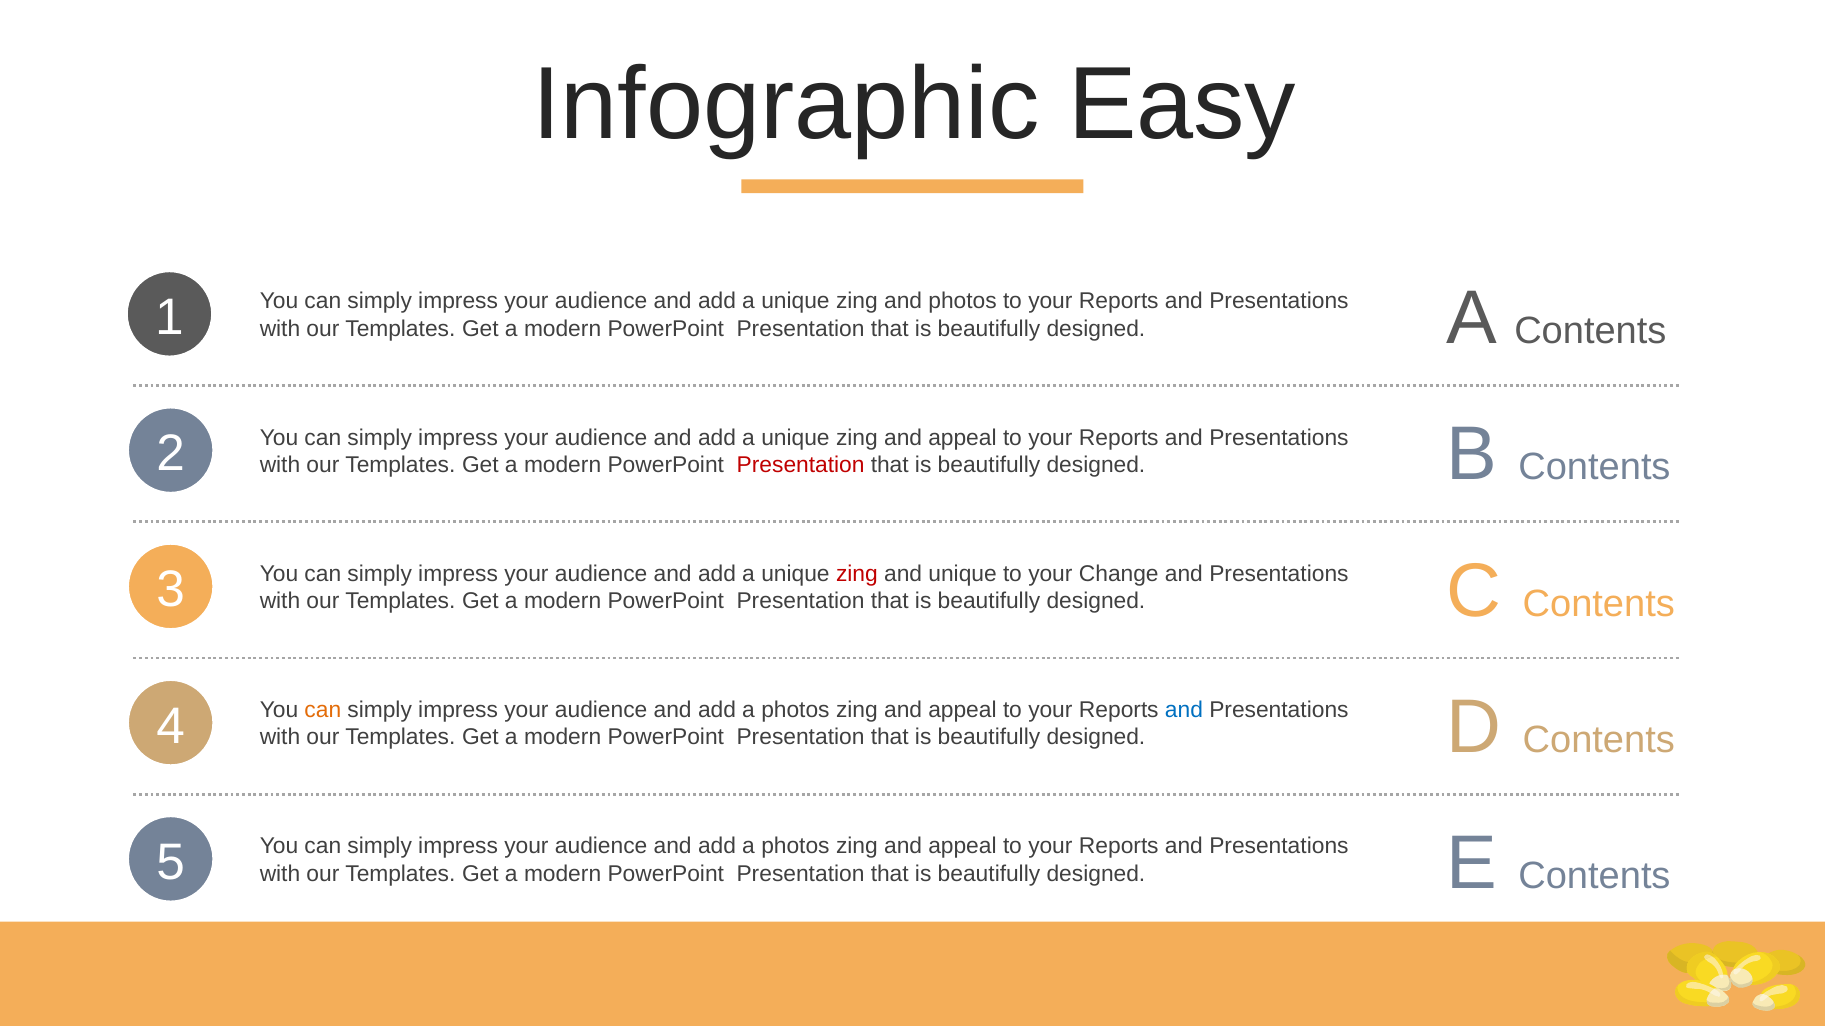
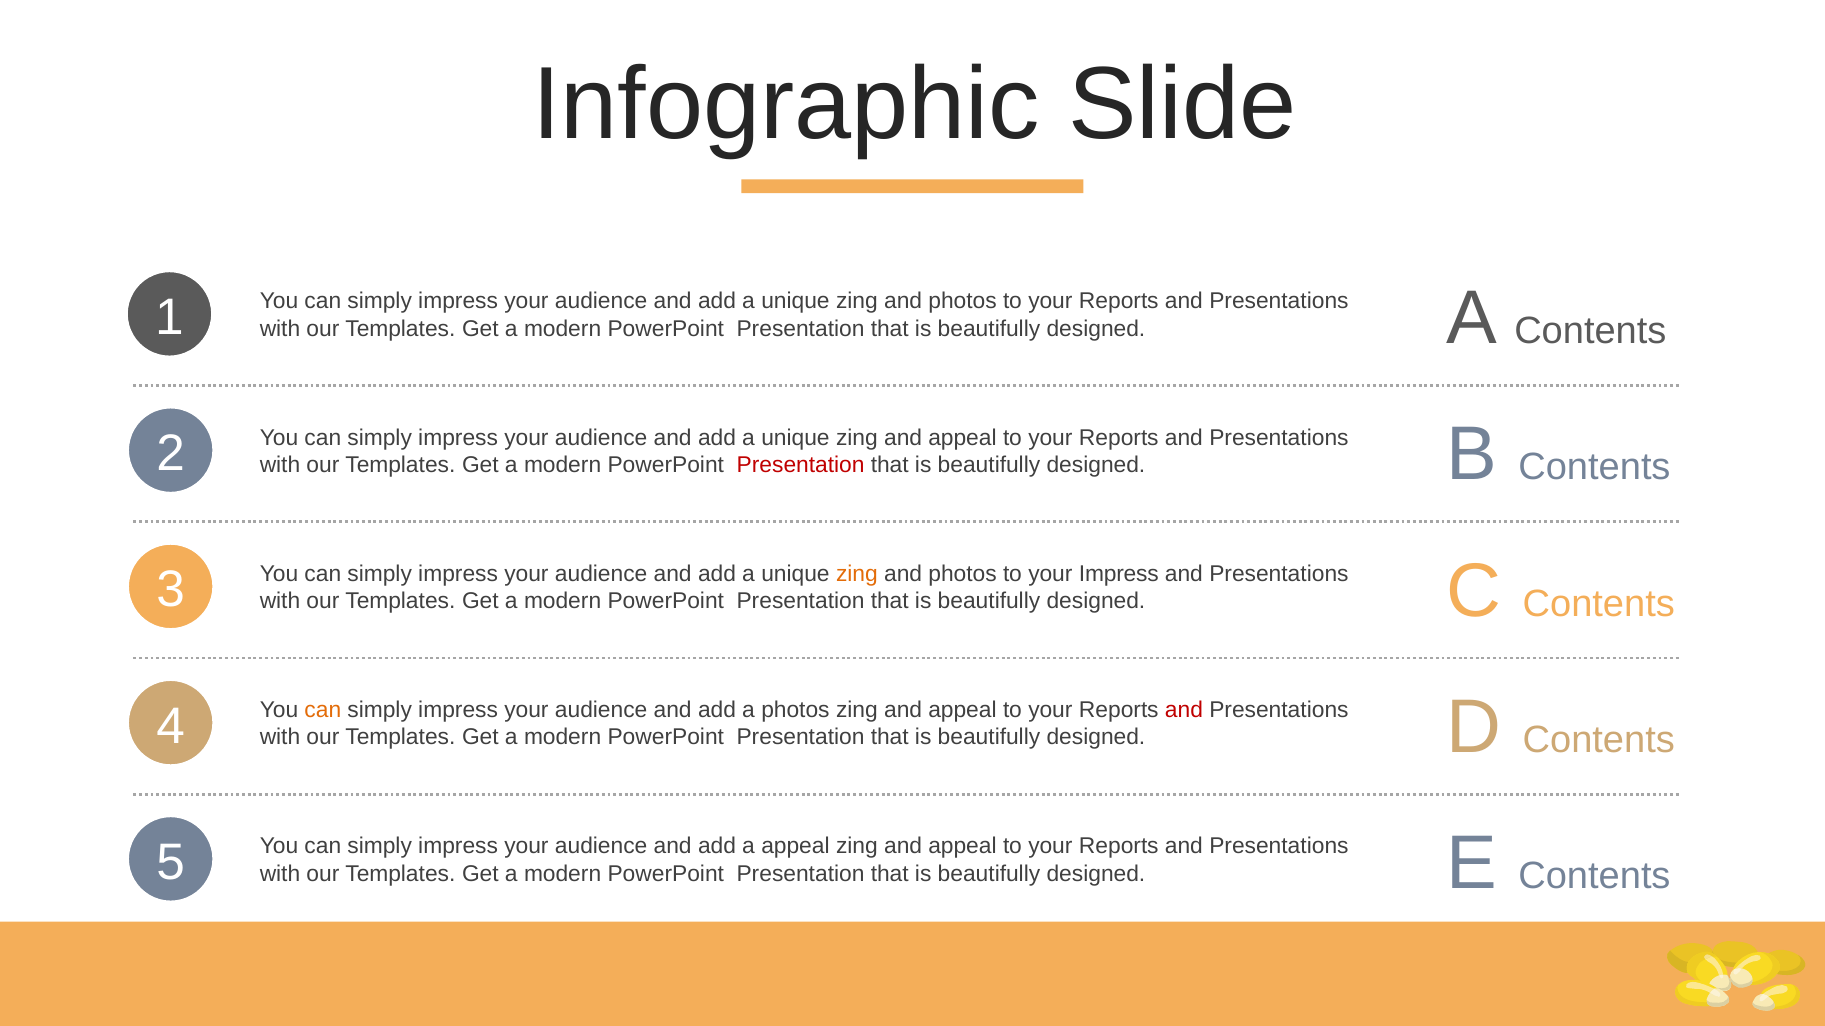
Easy: Easy -> Slide (1182, 104)
zing colour: red -> orange (857, 574)
unique: unique -> photos (963, 574)
your Change: Change -> Impress (1119, 574)
and colour: blue -> red (1184, 710)
photos: photos -> appeal (795, 847)
